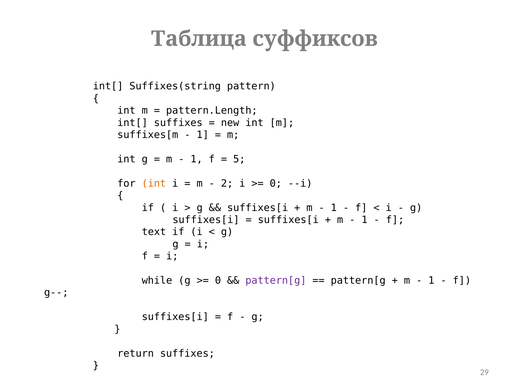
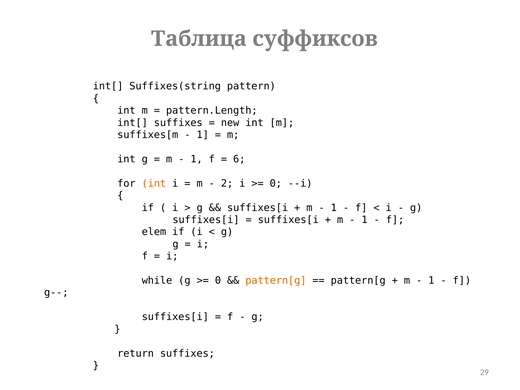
5: 5 -> 6 (239, 159)
text: text -> elem (154, 232)
pattern[g colour: purple -> orange (276, 281)
